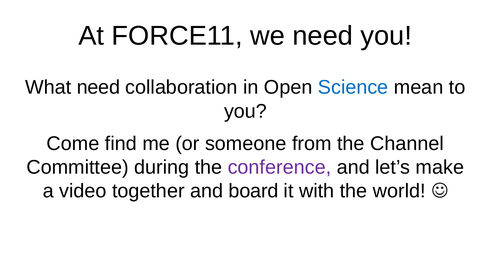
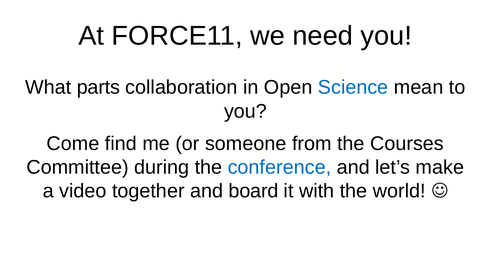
What need: need -> parts (98, 87)
Channel: Channel -> Courses (407, 144)
conference colour: purple -> blue (279, 168)
